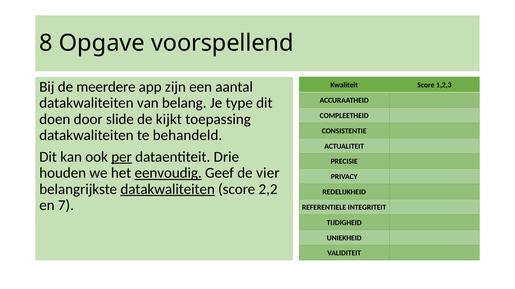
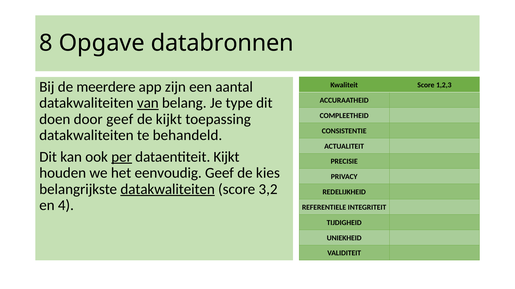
voorspellend: voorspellend -> databronnen (222, 43)
van underline: none -> present (148, 103)
door slide: slide -> geef (120, 119)
dataentiteit Drie: Drie -> Kijkt (226, 157)
eenvoudig underline: present -> none (168, 173)
vier: vier -> kies (268, 173)
2,2: 2,2 -> 3,2 (268, 190)
7: 7 -> 4 (66, 206)
